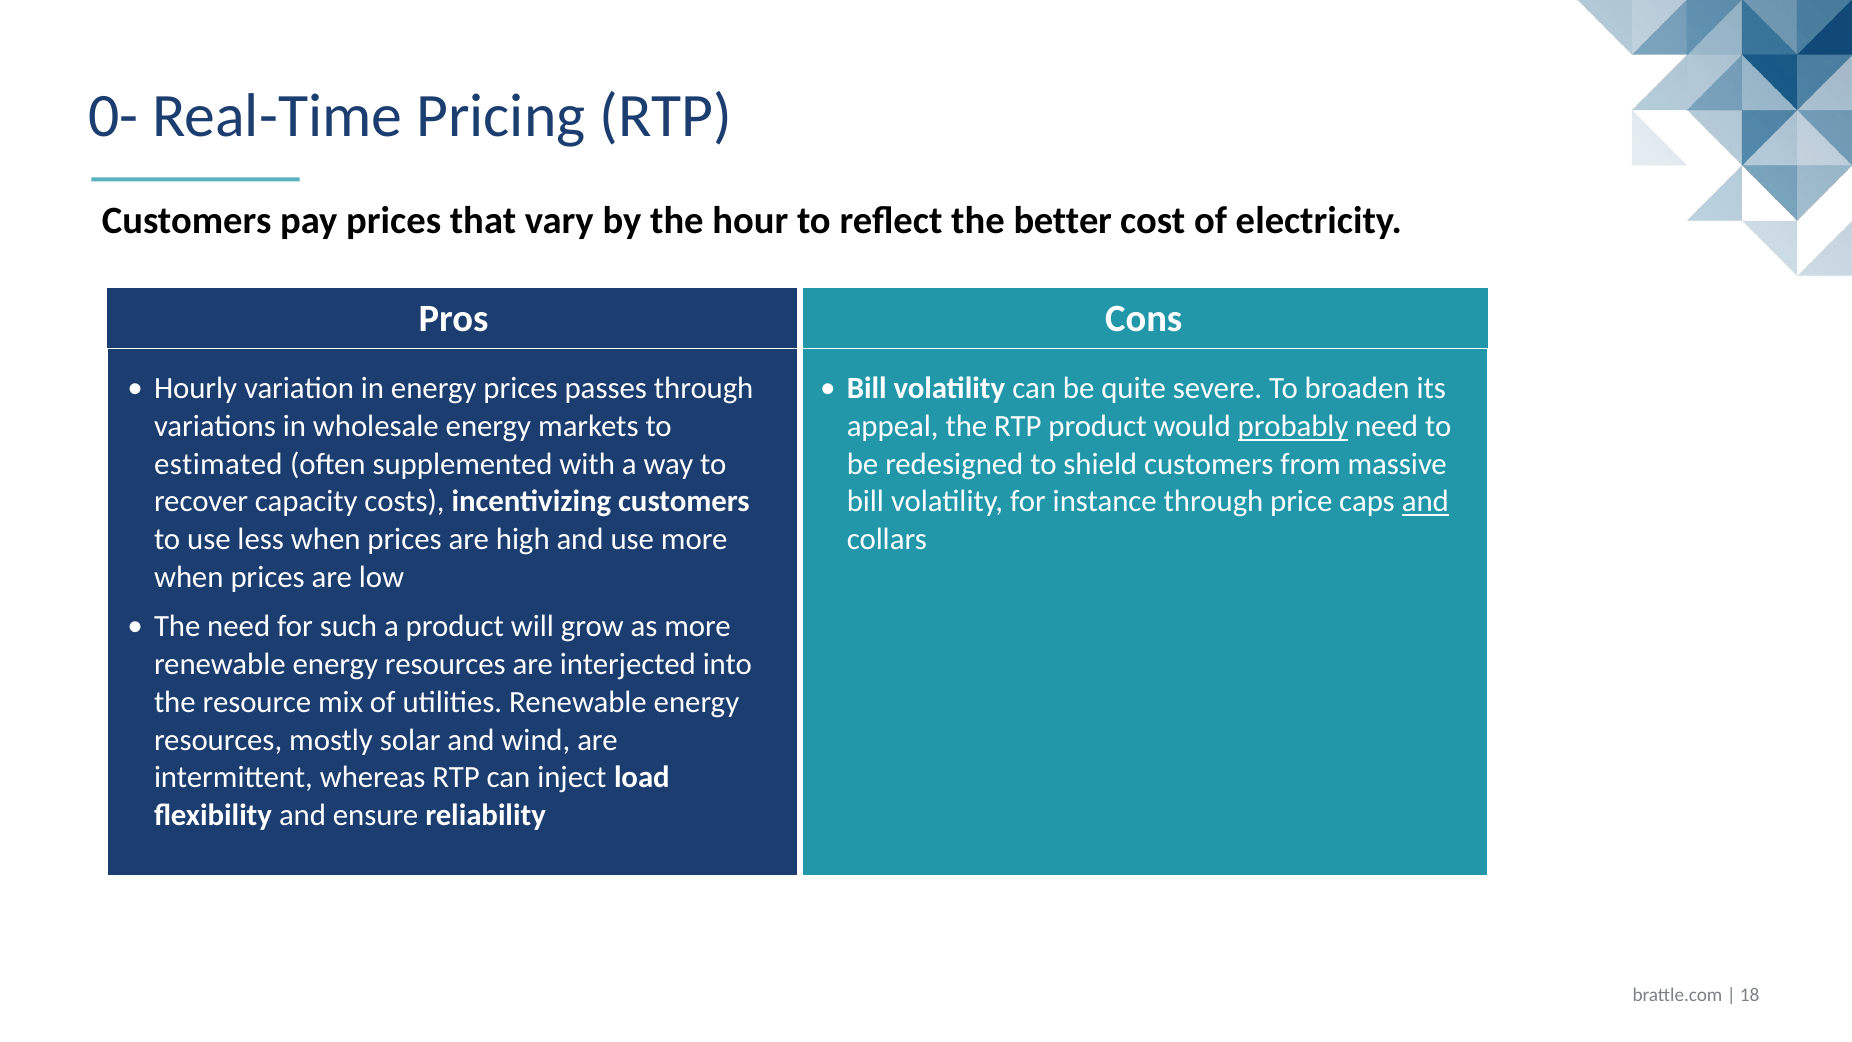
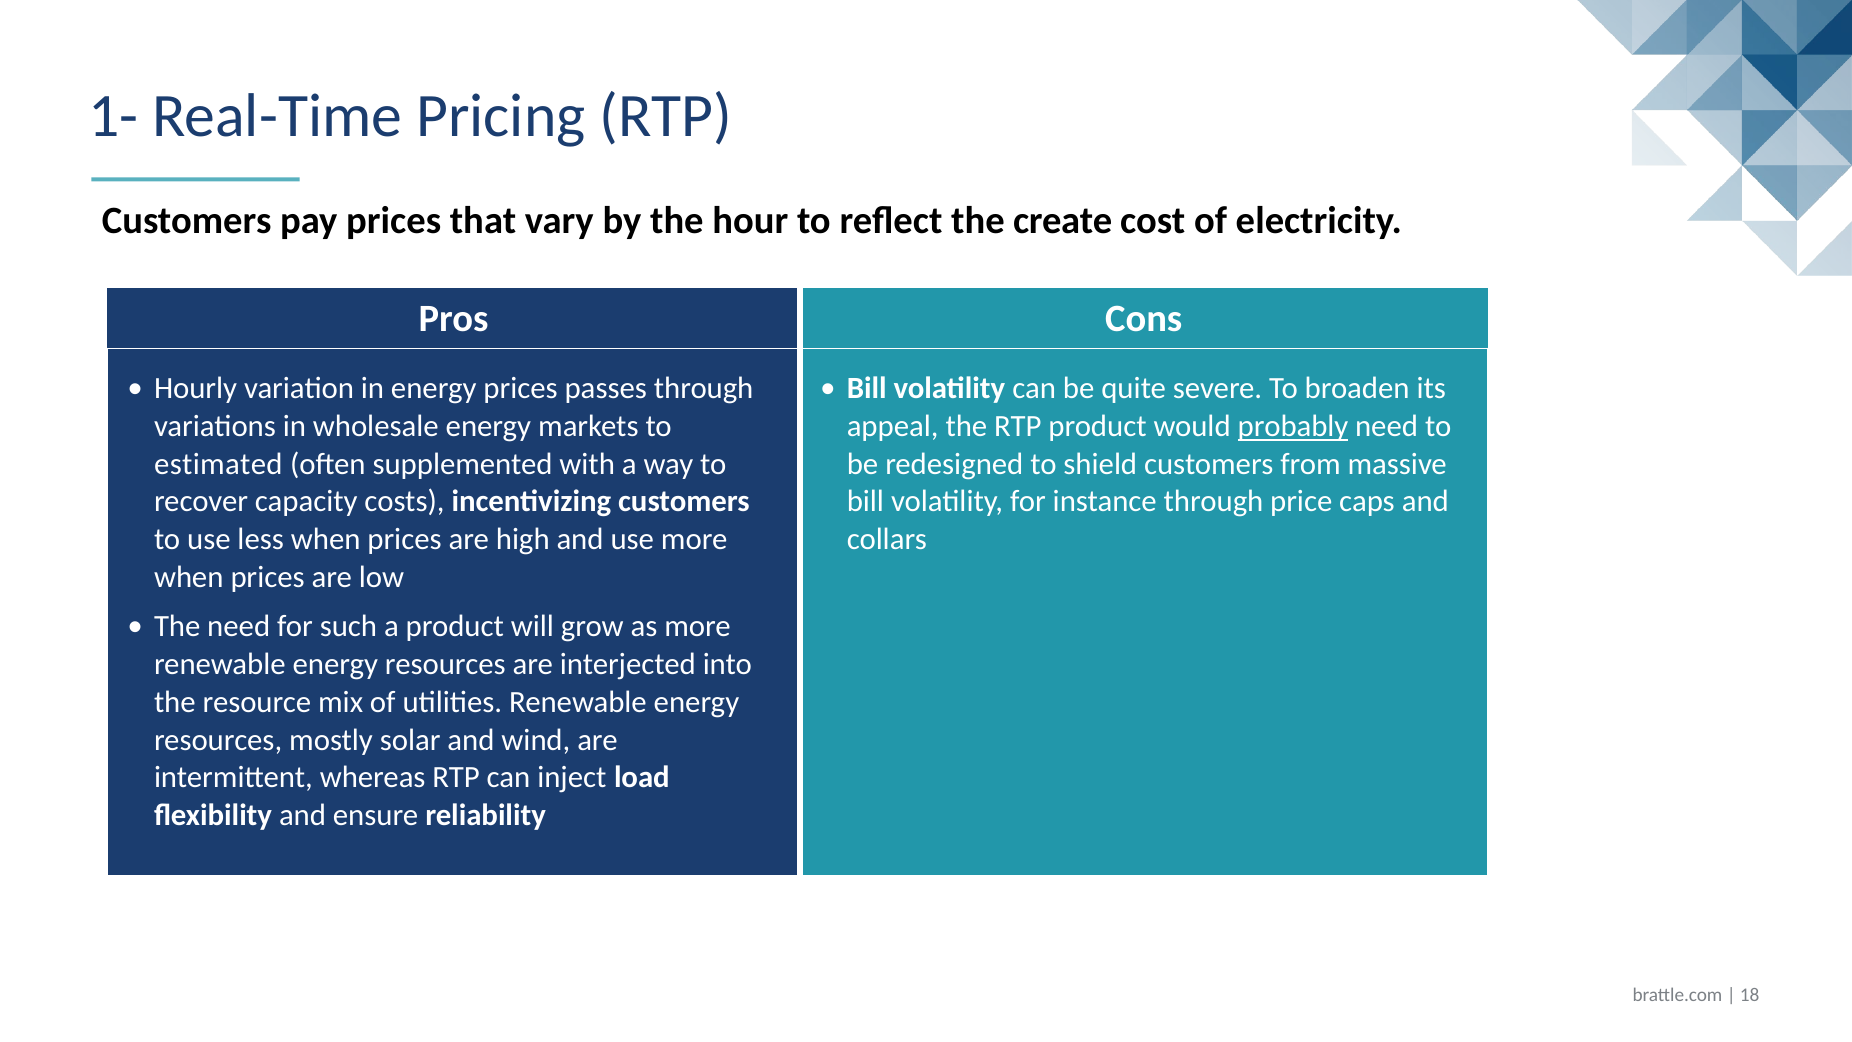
0-: 0- -> 1- (113, 116)
better: better -> create (1063, 220)
and underline: present -> none (1425, 502)
